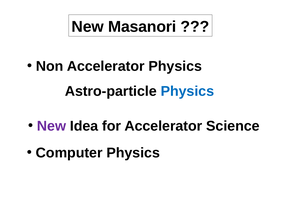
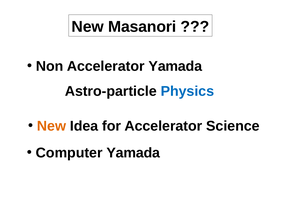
Accelerator Physics: Physics -> Yamada (175, 66)
New colour: purple -> orange (52, 126)
Computer Physics: Physics -> Yamada (133, 153)
